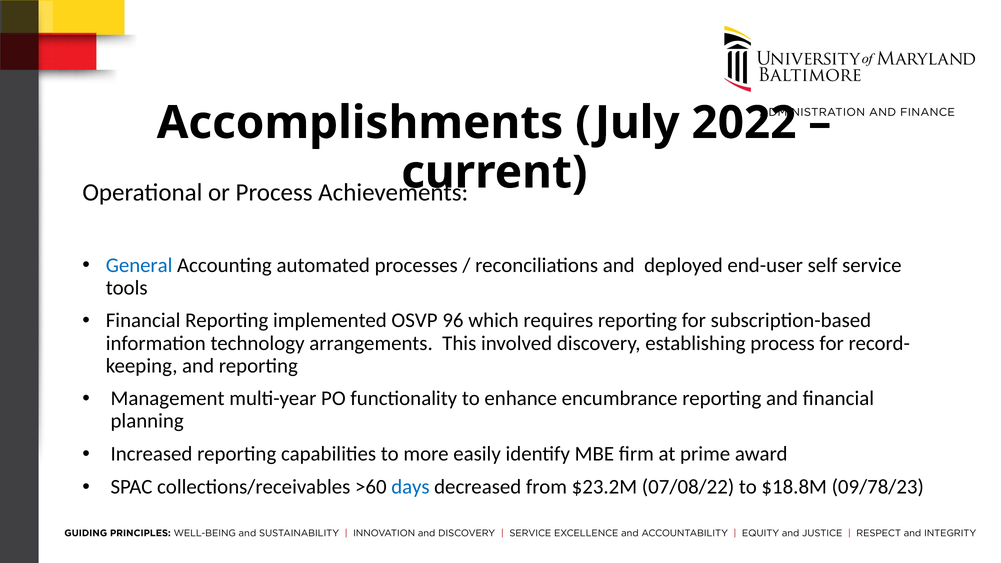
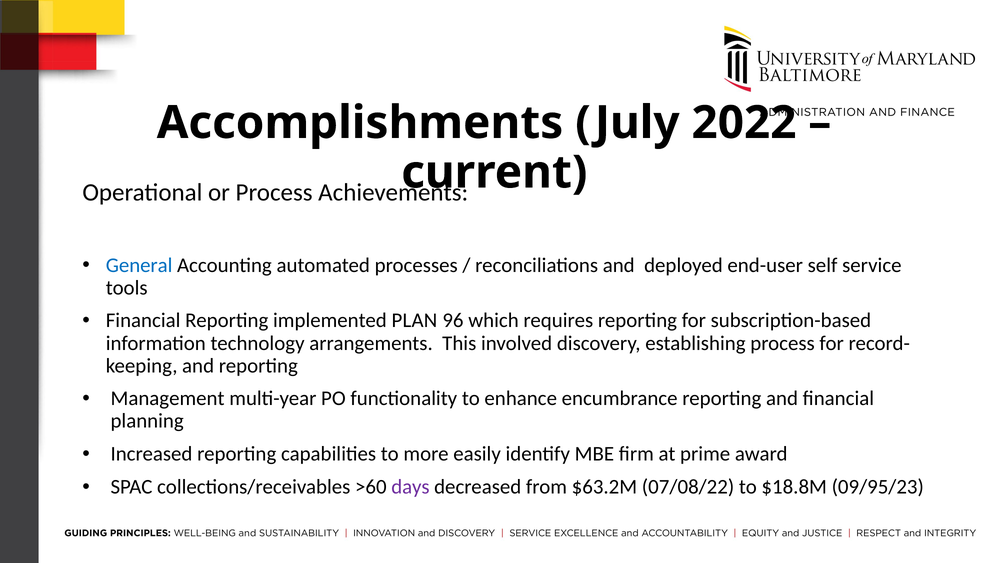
OSVP: OSVP -> PLAN (414, 321)
days colour: blue -> purple (410, 487)
$23.2M: $23.2M -> $63.2M (604, 487)
09/78/23: 09/78/23 -> 09/95/23 (878, 487)
